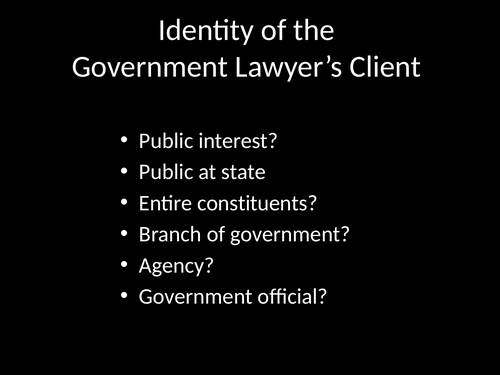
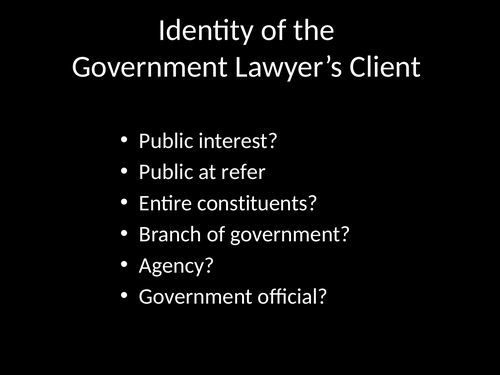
state: state -> refer (244, 172)
